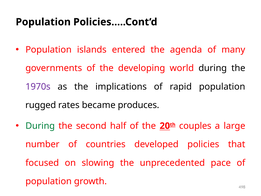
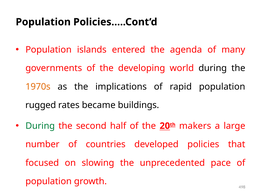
1970s colour: purple -> orange (38, 87)
produces: produces -> buildings (138, 105)
couples: couples -> makers (195, 126)
